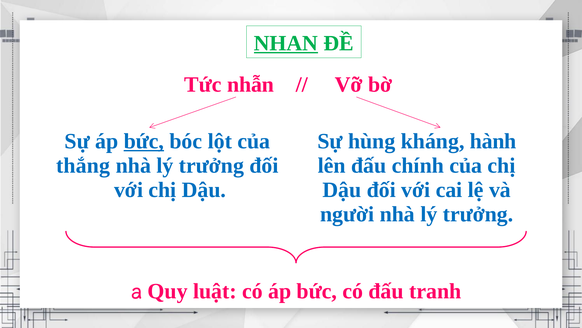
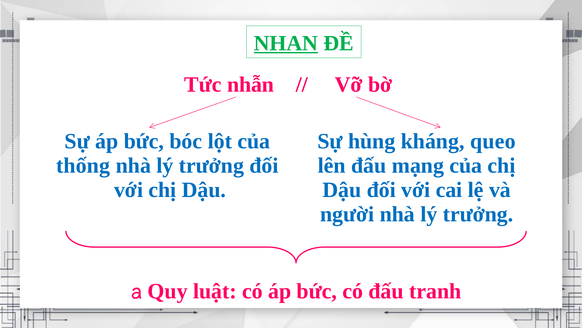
bức underline: present -> none (144, 141)
hành: hành -> queo (493, 141)
thắng: thắng -> thống (83, 165)
chính: chính -> mạng (418, 165)
